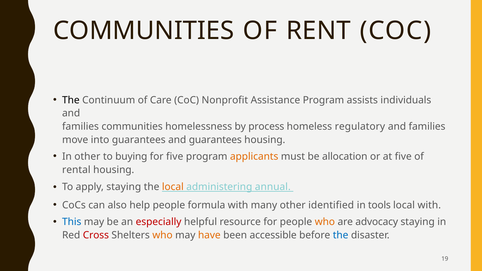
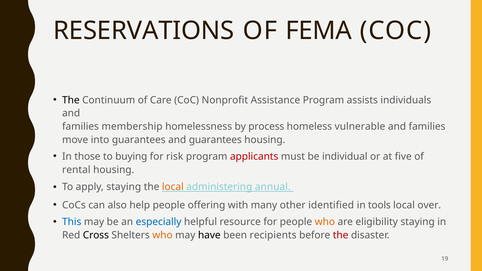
COMMUNITIES: COMMUNITIES -> RESERVATIONS (144, 31)
RENT: RENT -> FEMA (319, 31)
families communities: communities -> membership (132, 127)
regulatory: regulatory -> vulnerable (360, 127)
In other: other -> those (87, 157)
for five: five -> risk (175, 157)
applicants colour: orange -> red (254, 157)
allocation: allocation -> individual (345, 157)
formula: formula -> offering (207, 205)
local with: with -> over (429, 205)
especially colour: red -> blue (159, 222)
advocacy: advocacy -> eligibility (377, 222)
Cross colour: red -> black (96, 235)
have colour: orange -> black (209, 235)
accessible: accessible -> recipients (273, 235)
the colour: blue -> red (341, 235)
